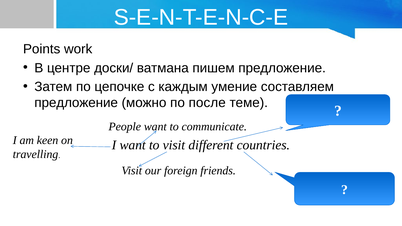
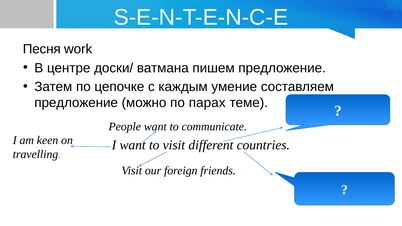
Points: Points -> Песня (42, 49)
после: после -> парах (207, 103)
